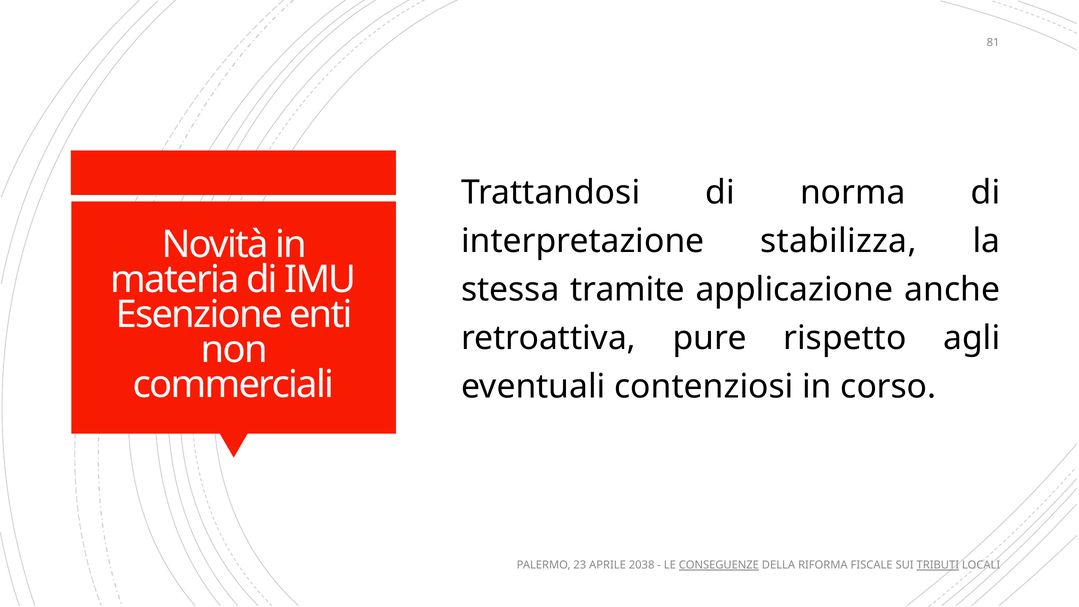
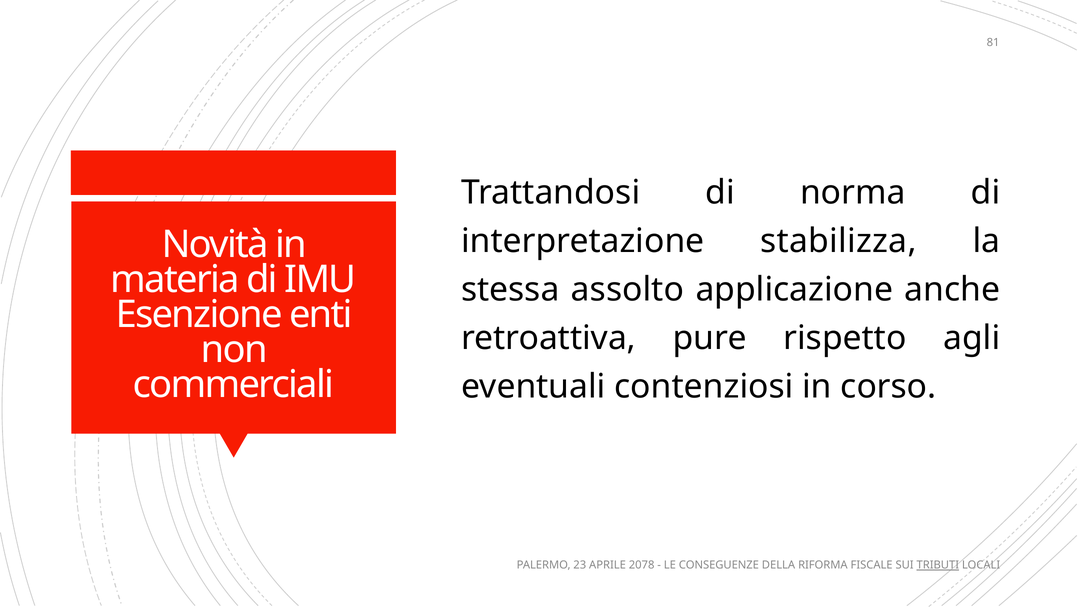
tramite: tramite -> assolto (627, 290)
2038: 2038 -> 2078 (642, 565)
CONSEGUENZE underline: present -> none (719, 565)
